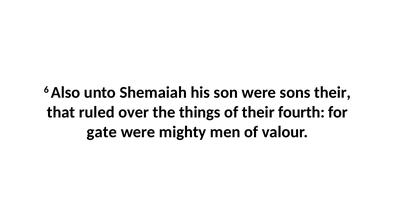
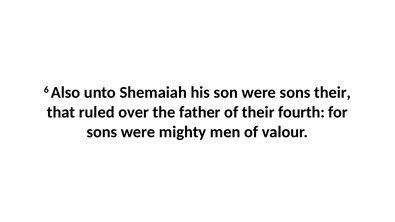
things: things -> father (200, 112)
gate: gate -> sons (102, 132)
